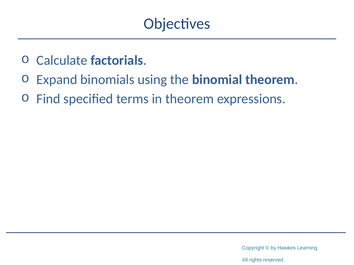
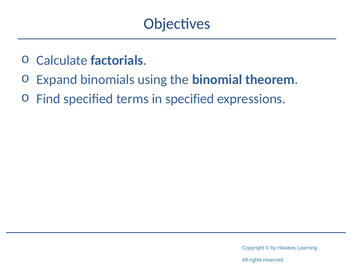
in theorem: theorem -> specified (190, 99)
